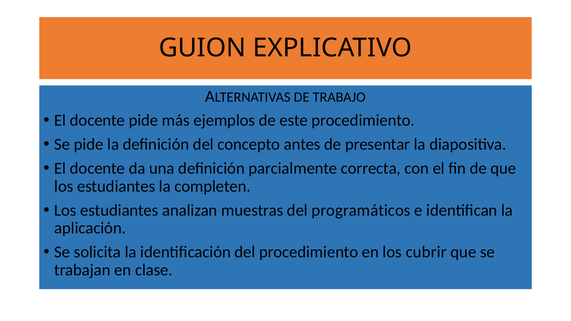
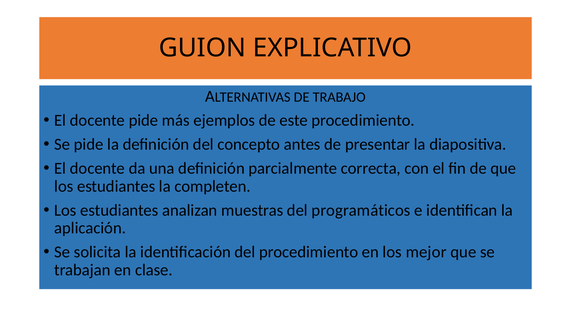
cubrir: cubrir -> mejor (426, 252)
